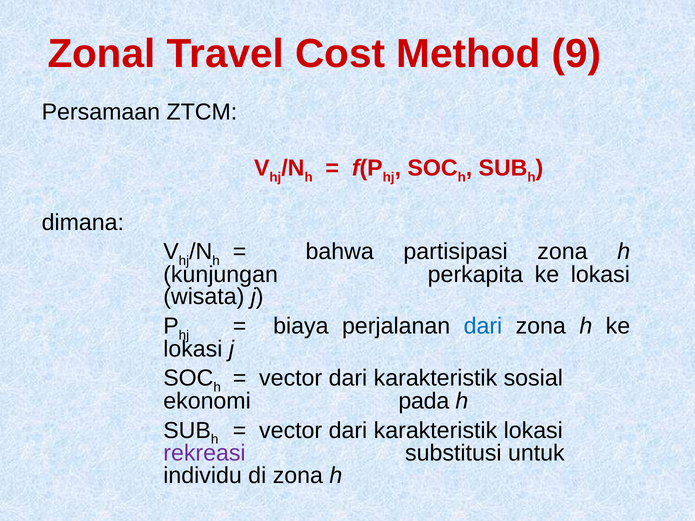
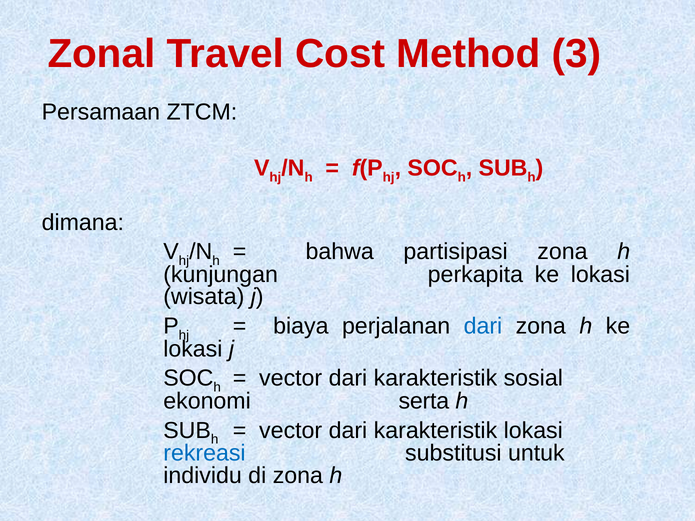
9: 9 -> 3 (576, 54)
pada: pada -> serta (424, 401)
rekreasi colour: purple -> blue (204, 454)
